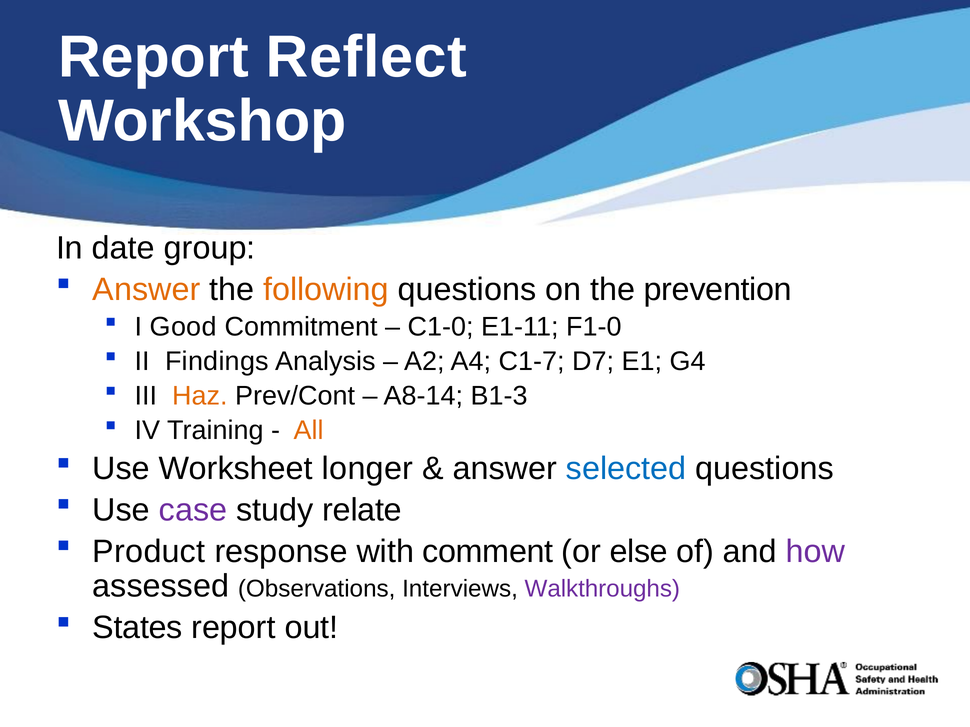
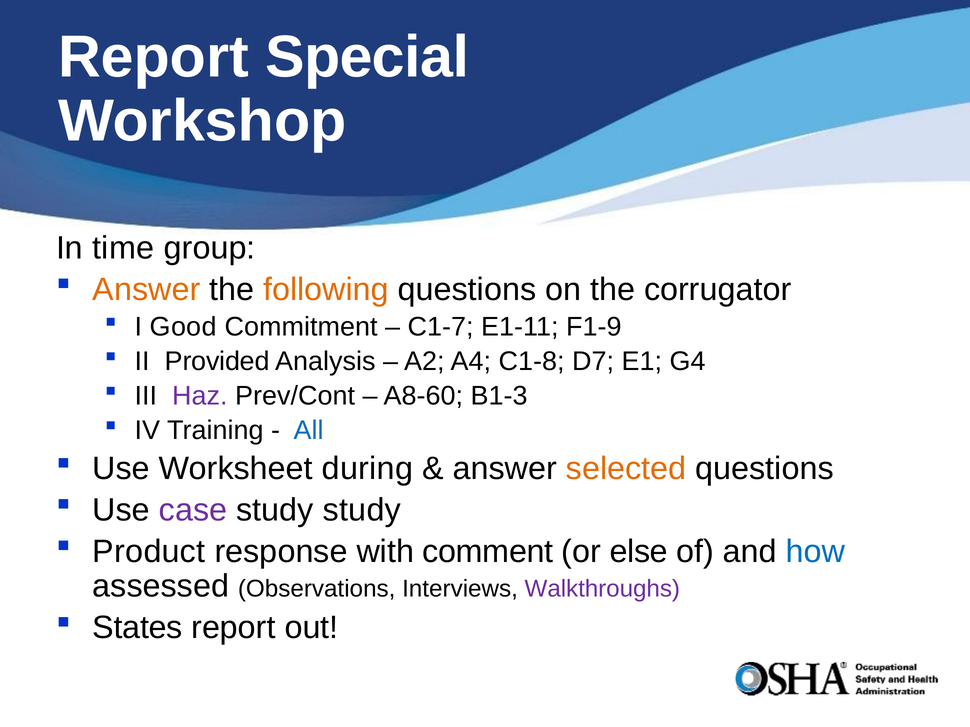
Reflect: Reflect -> Special (367, 57)
date: date -> time (123, 248)
prevention: prevention -> corrugator (718, 290)
C1-0: C1-0 -> C1-7 (441, 327)
F1-0: F1-0 -> F1-9 (594, 327)
Findings: Findings -> Provided (217, 362)
C1-7: C1-7 -> C1-8 (532, 362)
Haz colour: orange -> purple (200, 396)
A8-14: A8-14 -> A8-60 (423, 396)
All colour: orange -> blue (309, 431)
longer: longer -> during (367, 469)
selected colour: blue -> orange (626, 469)
study relate: relate -> study (362, 510)
how colour: purple -> blue (816, 552)
